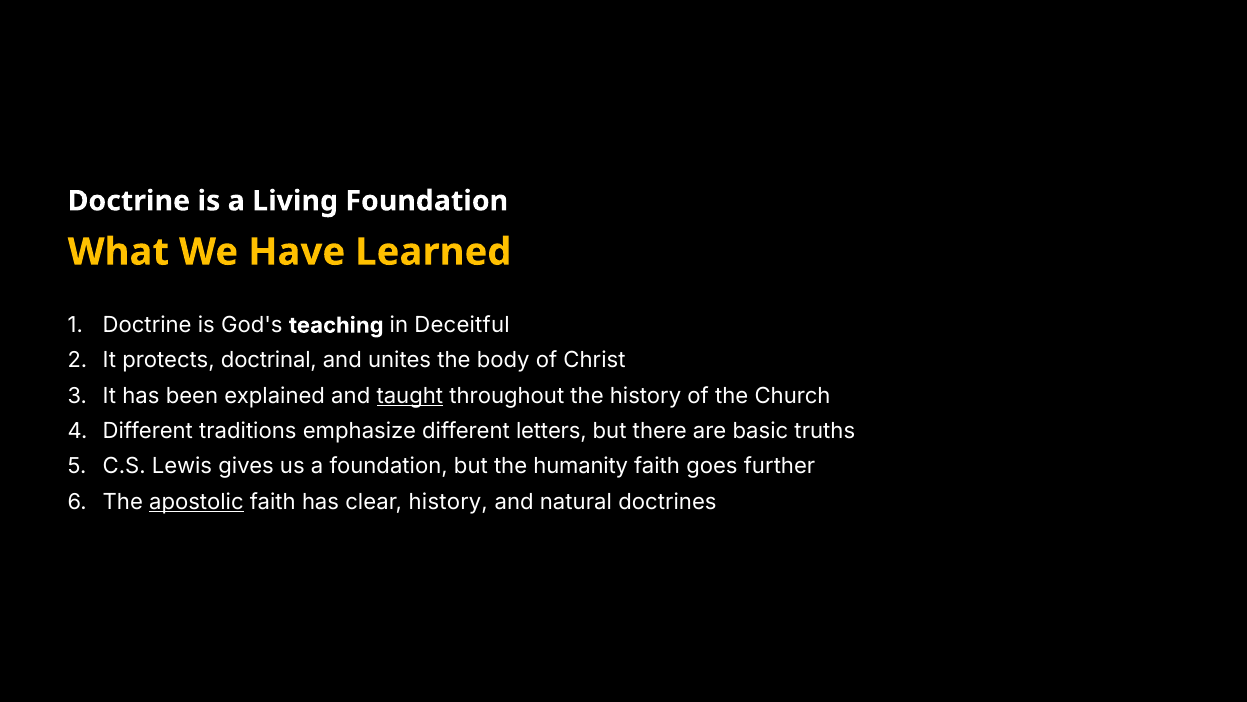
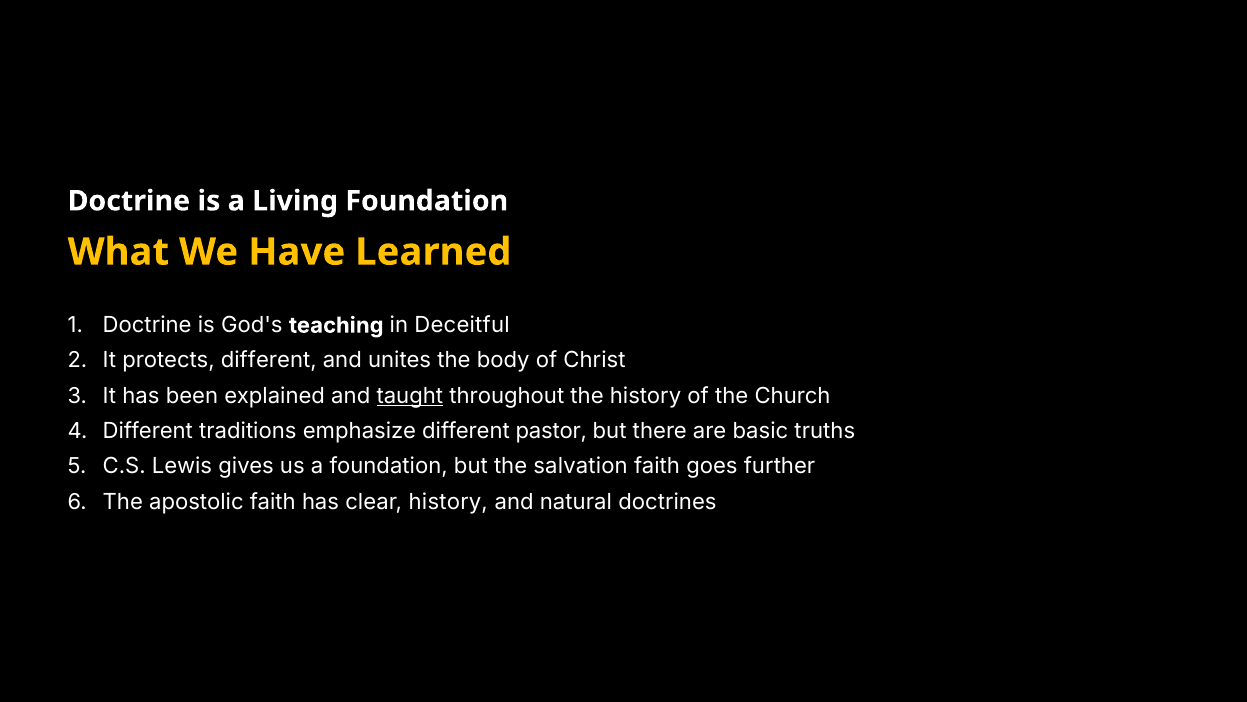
protects doctrinal: doctrinal -> different (269, 360)
letters: letters -> pastor (551, 431)
humanity: humanity -> salvation (581, 466)
apostolic underline: present -> none (196, 501)
